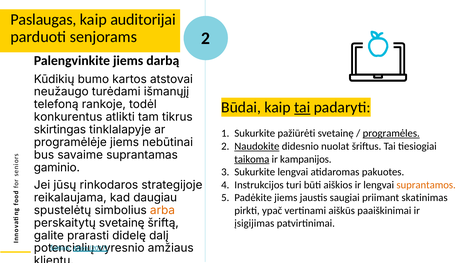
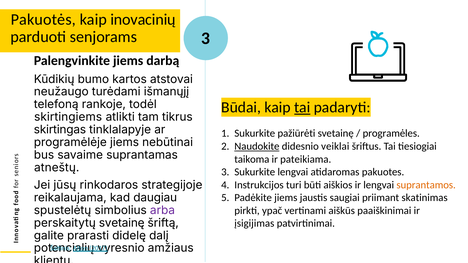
Paslaugas: Paslaugas -> Pakuotės (43, 20)
auditorijai: auditorijai -> inovacinių (143, 20)
senjorams 2: 2 -> 3 (206, 38)
konkurentus: konkurentus -> skirtingiems (68, 117)
programėles underline: present -> none (391, 134)
nuolat: nuolat -> veiklai (335, 146)
taikoma underline: present -> none (252, 159)
kampanijos: kampanijos -> pateikiama (306, 159)
gaminio: gaminio -> atneštų (57, 168)
arba colour: orange -> purple (162, 210)
